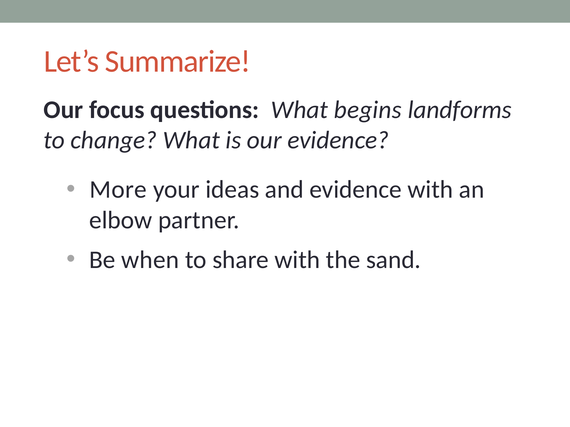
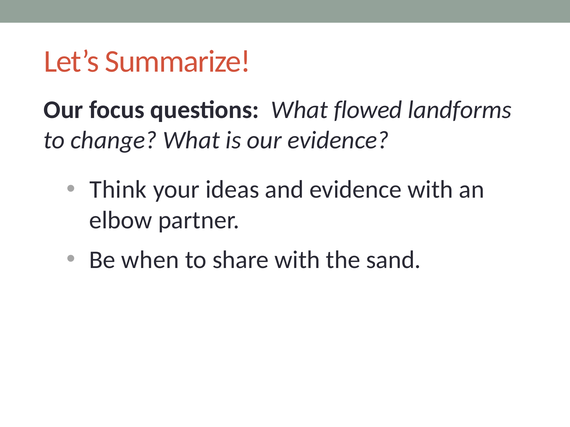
begins: begins -> flowed (368, 110)
More: More -> Think (118, 190)
